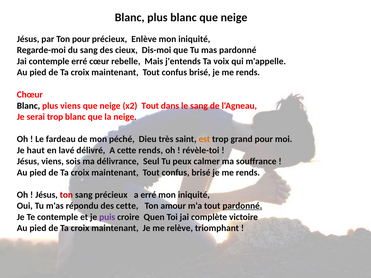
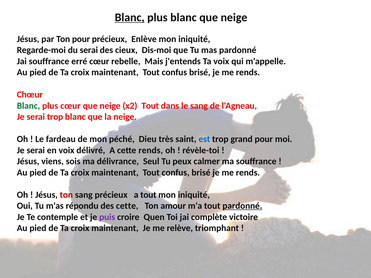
Blanc underline: none -> present (130, 17)
du sang: sang -> serai (89, 50)
Jai contemple: contemple -> souffrance (49, 61)
Blanc colour: black -> green (28, 106)
plus viens: viens -> cœur (70, 106)
est colour: orange -> blue (204, 139)
haut: haut -> serai (36, 150)
en lavé: lavé -> voix (67, 150)
a erré: erré -> tout (148, 195)
